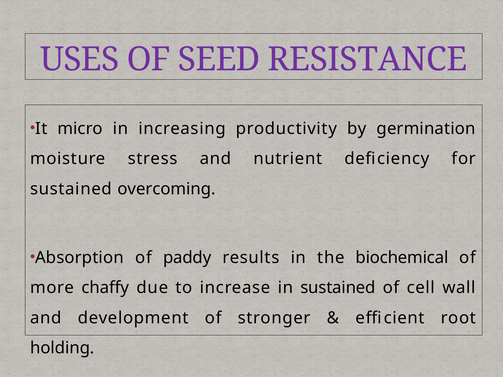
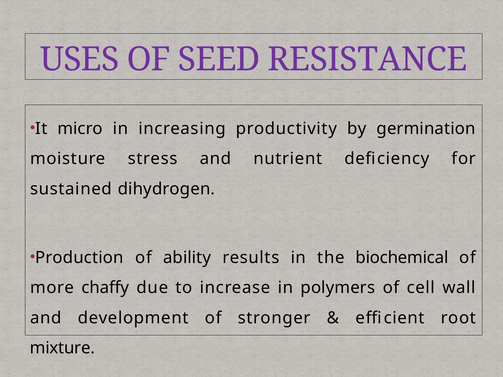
overcoming: overcoming -> dihydrogen (166, 189)
Absorption: Absorption -> Production (79, 258)
paddy: paddy -> ability (187, 258)
in sustained: sustained -> polymers (338, 288)
holding: holding -> mixture (62, 348)
